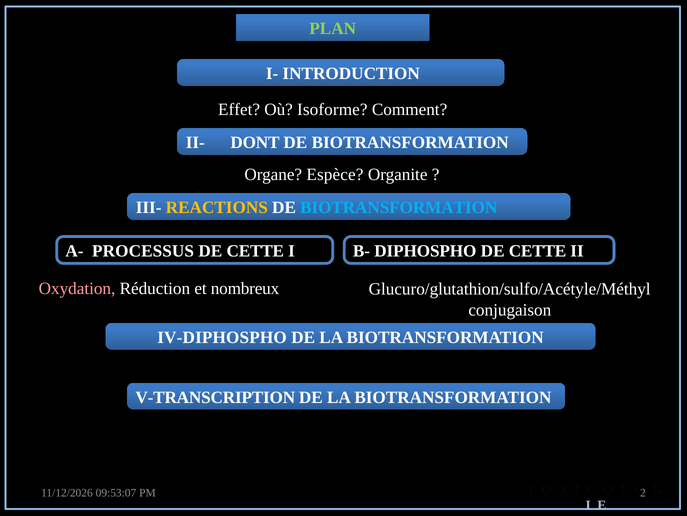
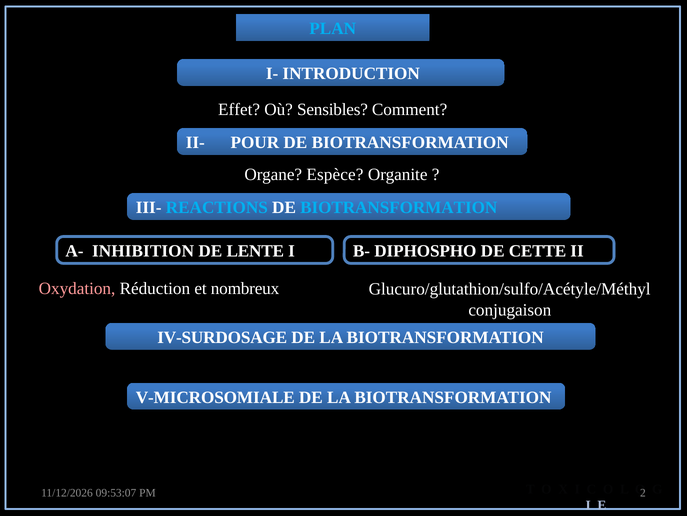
PLAN colour: light green -> light blue (333, 29)
Isoforme: Isoforme -> Sensibles (332, 109)
DONT: DONT -> POUR (255, 143)
REACTIONS colour: yellow -> light blue (217, 207)
PROCESSUS: PROCESSUS -> INHIBITION (143, 251)
CETTE: CETTE -> LENTE (255, 251)
IV-DIPHOSPHO: IV-DIPHOSPHO -> IV-SURDOSAGE (222, 337)
V-TRANSCRIPTION: V-TRANSCRIPTION -> V-MICROSOMIALE (215, 397)
